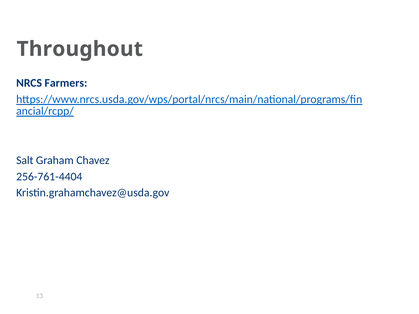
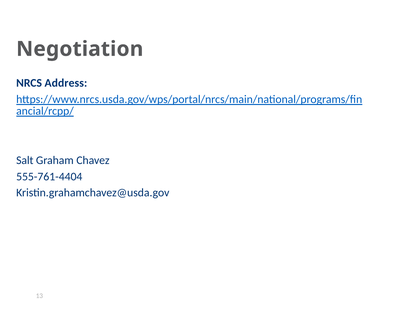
Throughout: Throughout -> Negotiation (80, 49)
Farmers: Farmers -> Address (66, 83)
256-761-4404: 256-761-4404 -> 555-761-4404 (49, 177)
